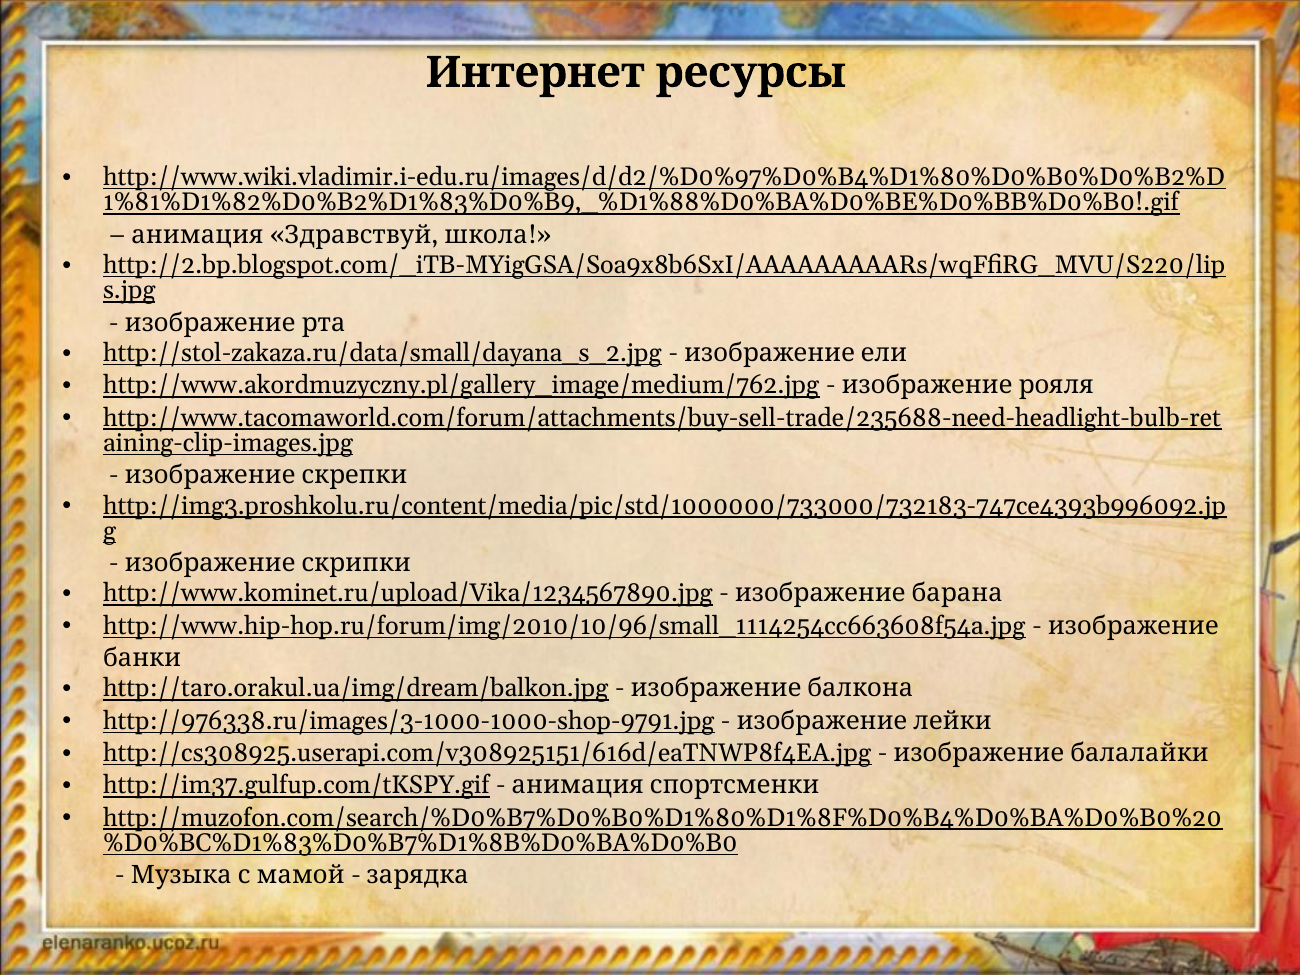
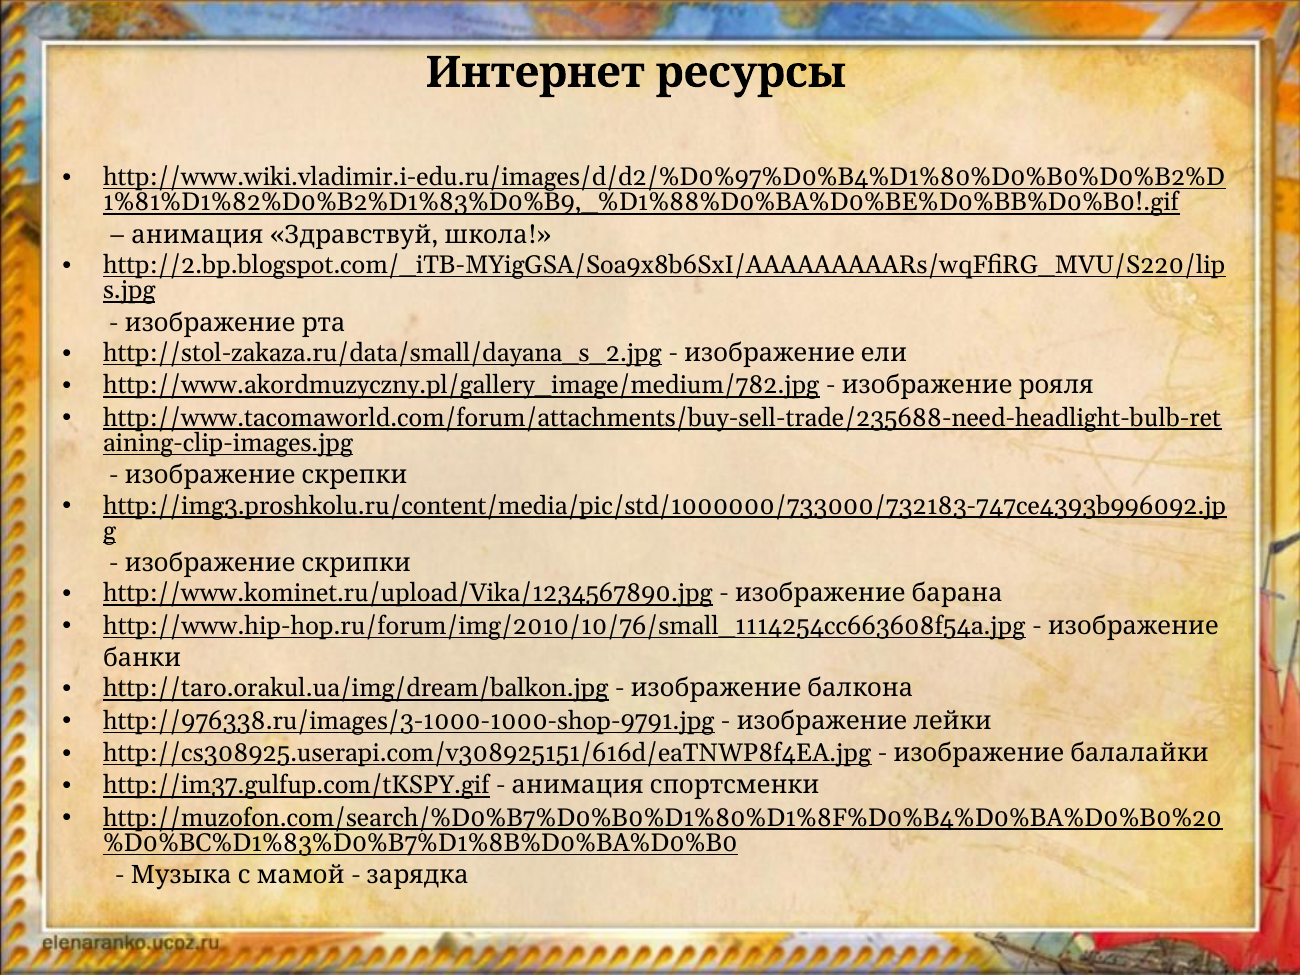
http://www.akordmuzyczny.pl/gallery_image/medium/762.jpg: http://www.akordmuzyczny.pl/gallery_image/medium/762.jpg -> http://www.akordmuzyczny.pl/gallery_image/medium/782.jpg (461, 385)
http://www.hip-hop.ru/forum/img/2010/10/96/small_1114254cc663608f54a.jpg: http://www.hip-hop.ru/forum/img/2010/10/96/small_1114254cc663608f54a.jpg -> http://www.hip-hop.ru/forum/img/2010/10/76/small_1114254cc663608f54a.jpg (564, 626)
